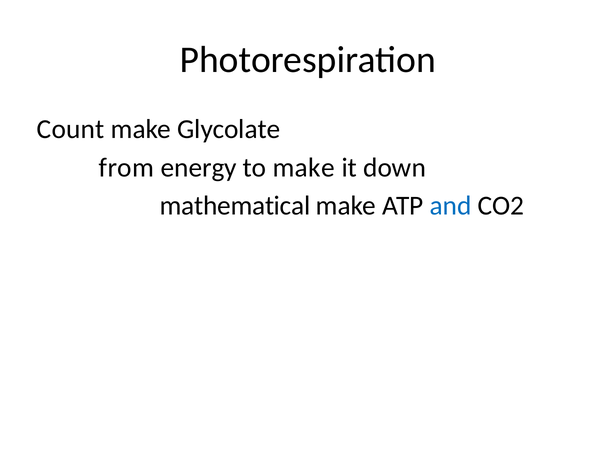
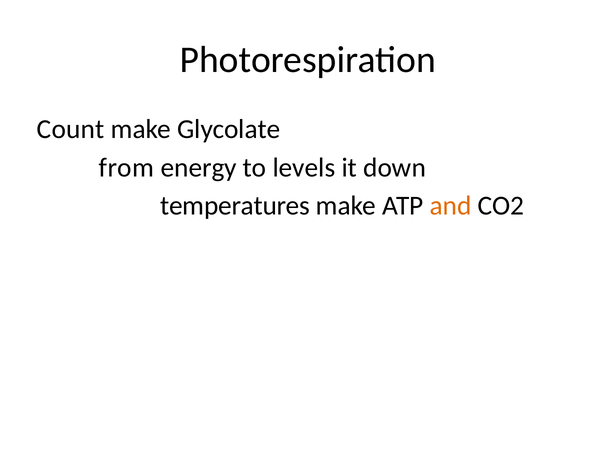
to make: make -> levels (304, 168)
mathematical: mathematical -> temperatures (235, 206)
and colour: blue -> orange (451, 206)
